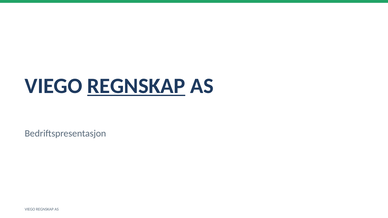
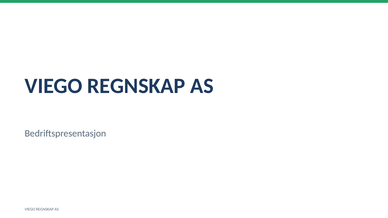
REGNSKAP underline: present -> none (136, 86)
